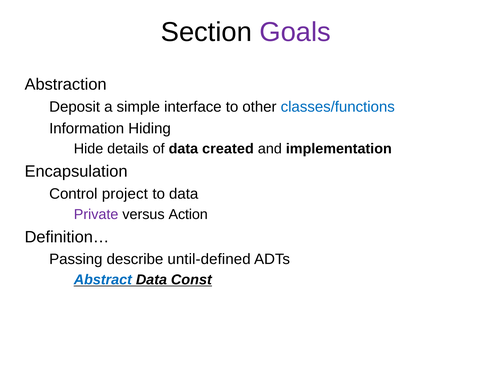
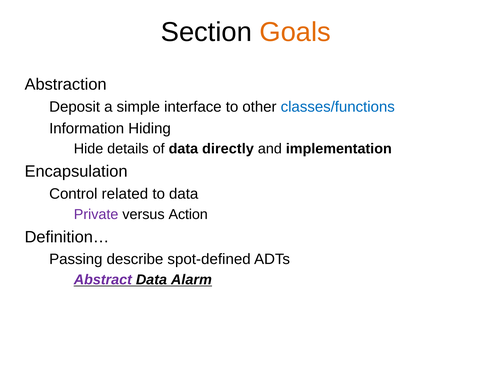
Goals colour: purple -> orange (295, 32)
created: created -> directly (228, 149)
project: project -> related (125, 194)
until-defined: until-defined -> spot-defined (209, 259)
Abstract colour: blue -> purple (103, 280)
Const: Const -> Alarm (191, 280)
